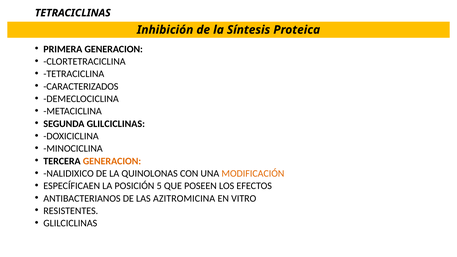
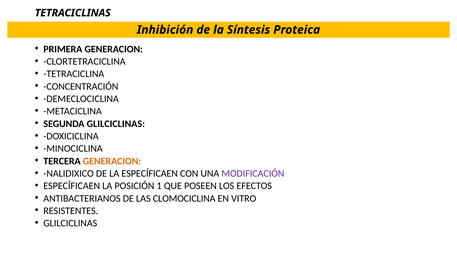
CARACTERIZADOS: CARACTERIZADOS -> CONCENTRACIÓN (81, 86)
LA QUINOLONAS: QUINOLONAS -> ESPECÍFICAEN (150, 174)
MODIFICACIÓN colour: orange -> purple (253, 174)
5: 5 -> 1 (159, 186)
AZITROMICINA: AZITROMICINA -> CLOMOCICLINA (184, 198)
